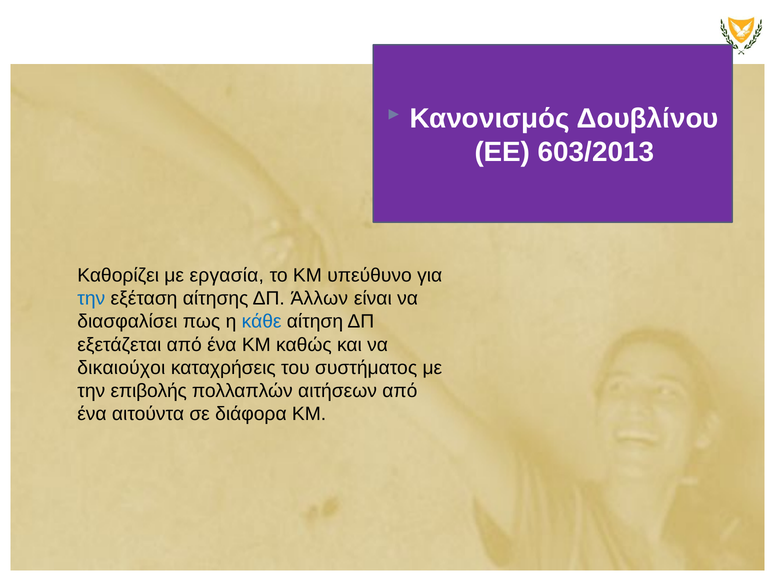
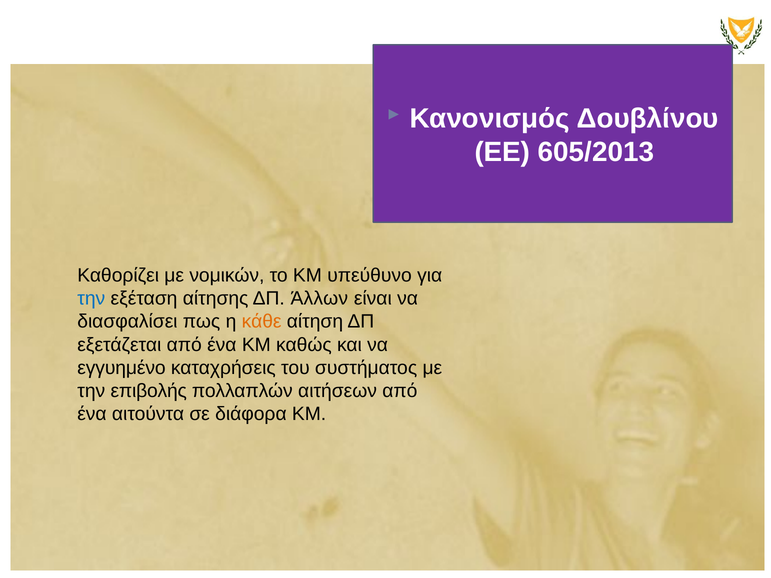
603/2013: 603/2013 -> 605/2013 (596, 152)
εργασία: εργασία -> νομικών (227, 275)
κάθε colour: blue -> orange (262, 322)
δικαιούχοι: δικαιούχοι -> εγγυημένο (122, 368)
